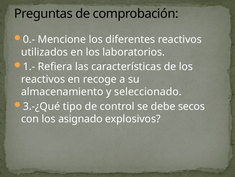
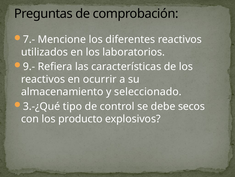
0.-: 0.- -> 7.- (29, 39)
1.-: 1.- -> 9.- (29, 66)
recoge: recoge -> ocurrir (100, 79)
asignado: asignado -> producto (80, 119)
